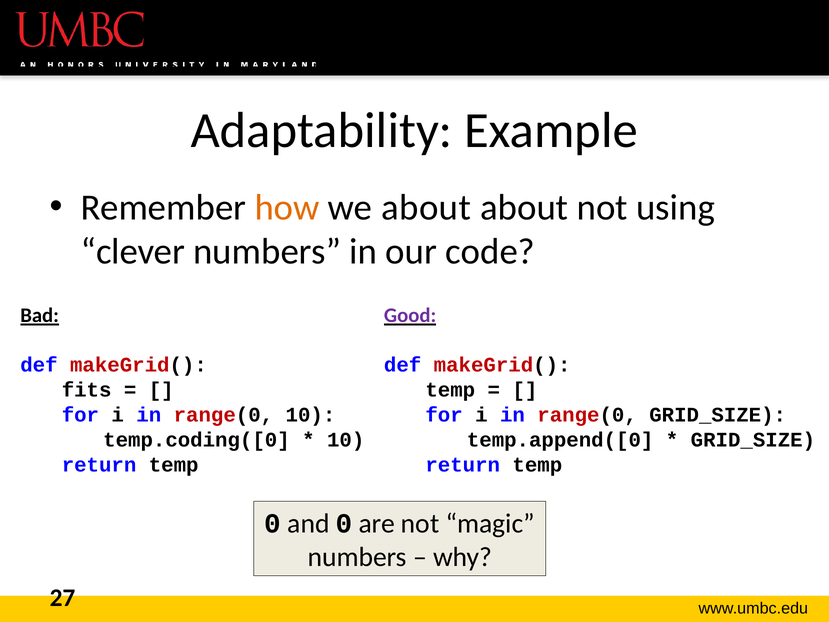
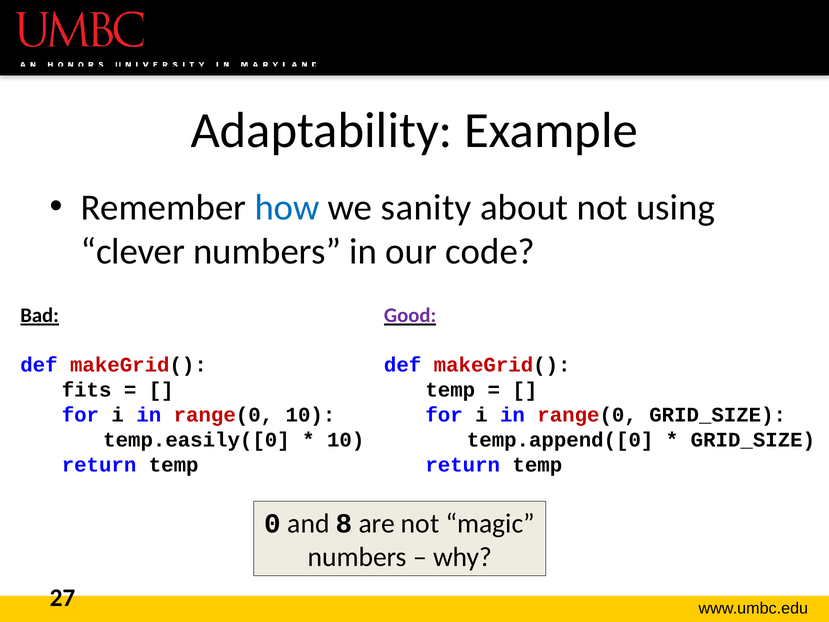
how colour: orange -> blue (287, 207)
we about: about -> sanity (426, 207)
temp.coding([0: temp.coding([0 -> temp.easily([0 (196, 440)
and 0: 0 -> 8 (344, 523)
